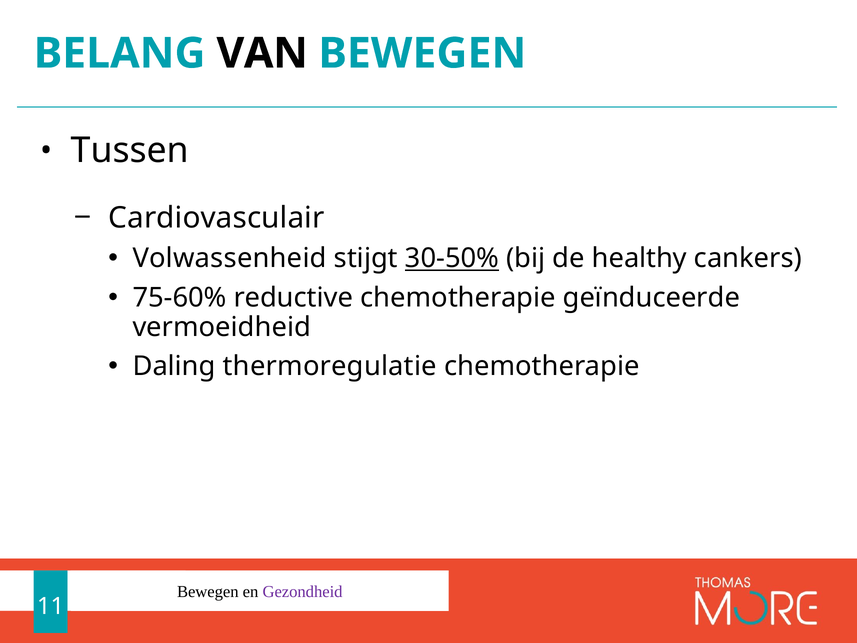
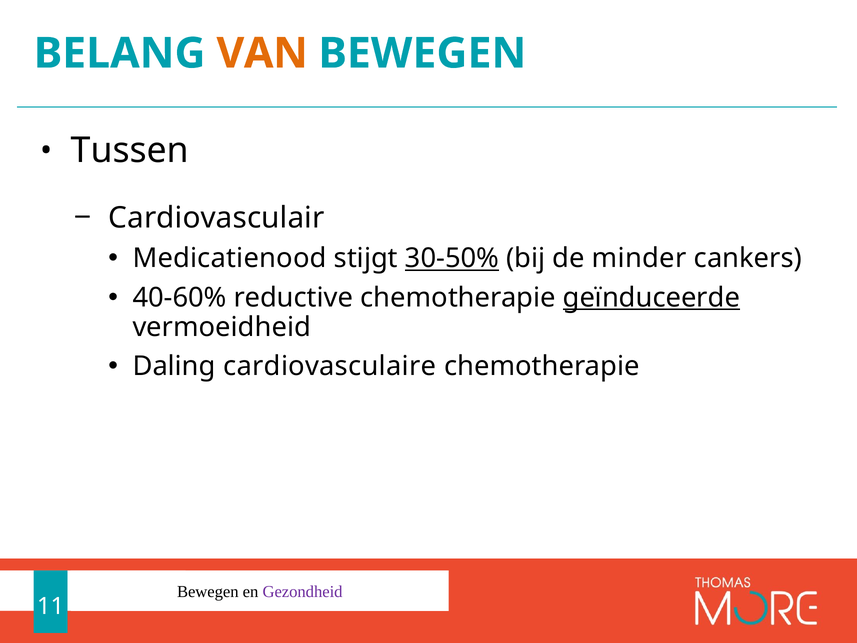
VAN colour: black -> orange (262, 53)
Volwassenheid: Volwassenheid -> Medicatienood (230, 258)
healthy: healthy -> minder (639, 258)
75-60%: 75-60% -> 40-60% (180, 297)
geïnduceerde underline: none -> present (651, 297)
thermoregulatie: thermoregulatie -> cardiovasculaire (330, 366)
